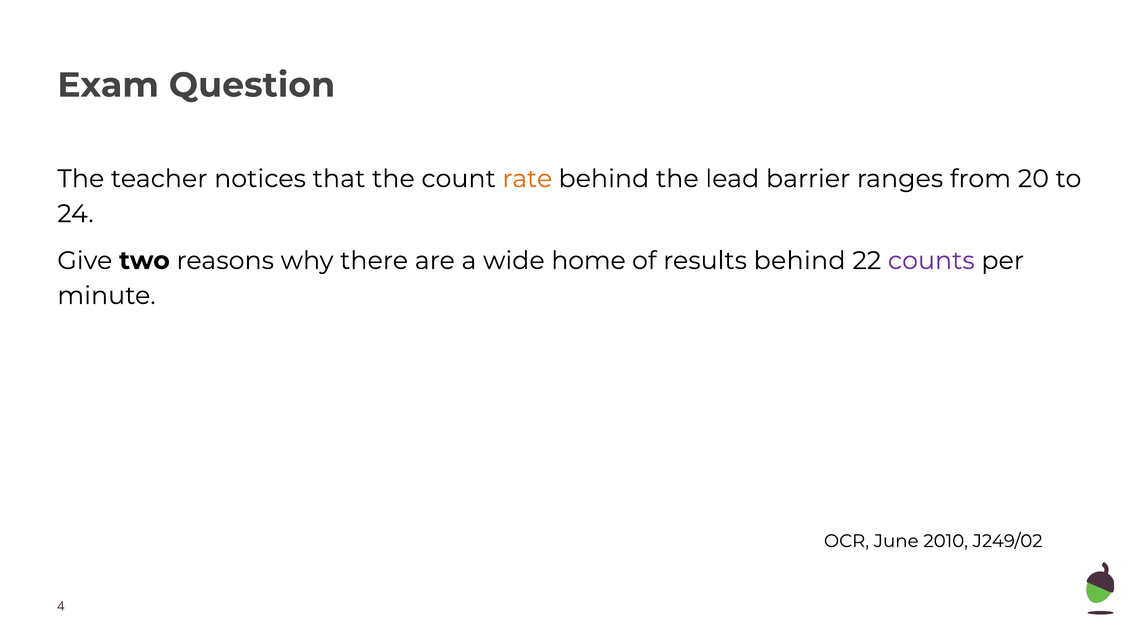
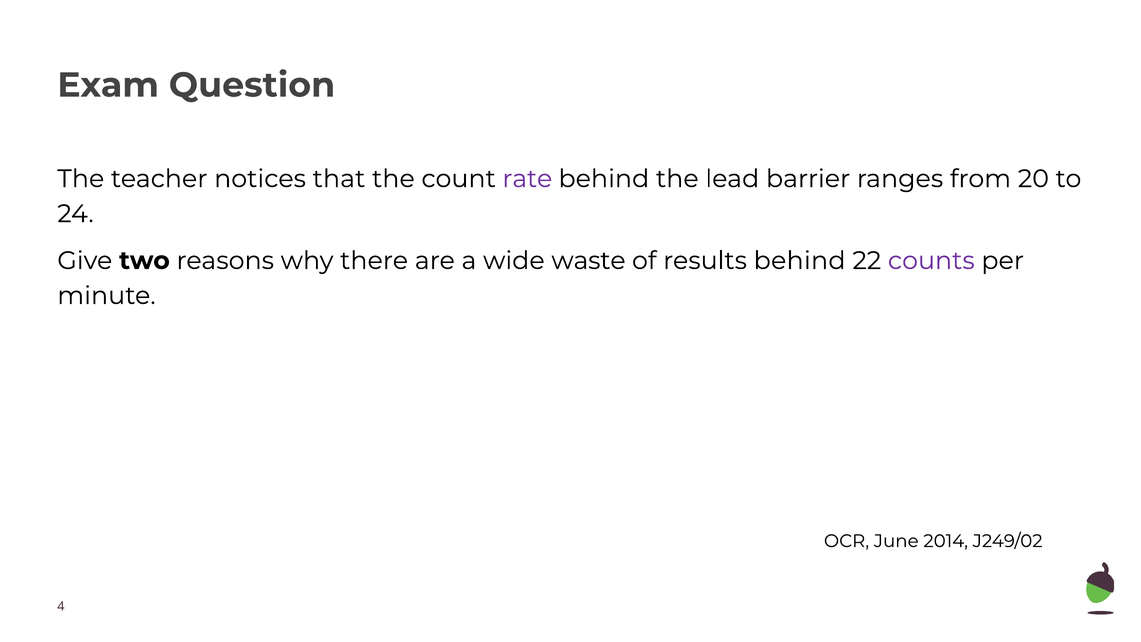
rate colour: orange -> purple (527, 179)
home: home -> waste (589, 261)
2010: 2010 -> 2014 (946, 541)
